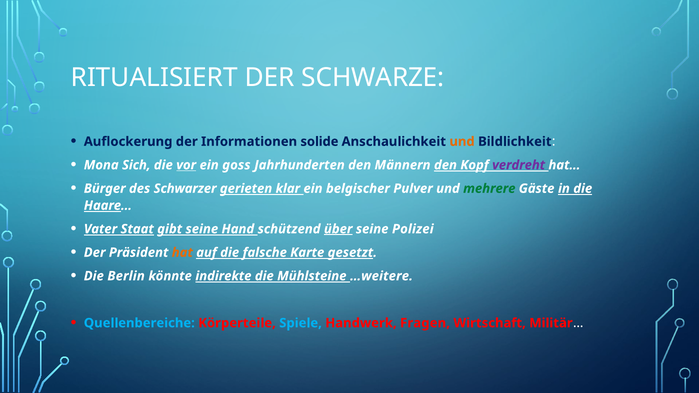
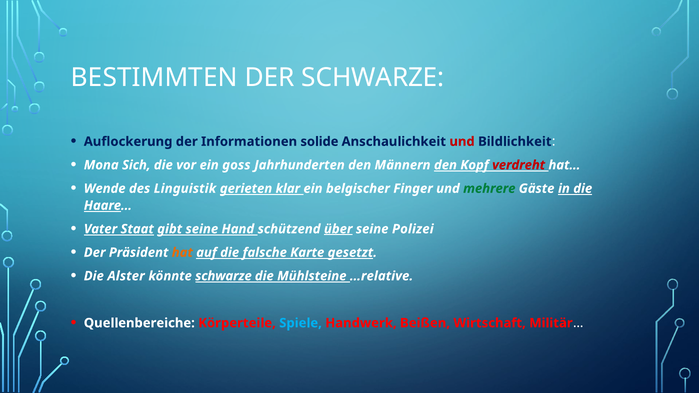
RITUALISIERT: RITUALISIERT -> BESTIMMTEN (154, 78)
und colour: orange -> red (462, 142)
vor underline: present -> none (186, 165)
verdreht colour: purple -> red (519, 165)
Bürger: Bürger -> Wende (105, 189)
Schwarzer: Schwarzer -> Linguistik (185, 189)
Pulver: Pulver -> Finger (413, 189)
Berlin: Berlin -> Alster (126, 276)
könnte indirekte: indirekte -> schwarze (223, 276)
…weitere: …weitere -> …relative (382, 276)
Quellenbereiche colour: light blue -> white (139, 323)
Fragen: Fragen -> Beißen (425, 323)
